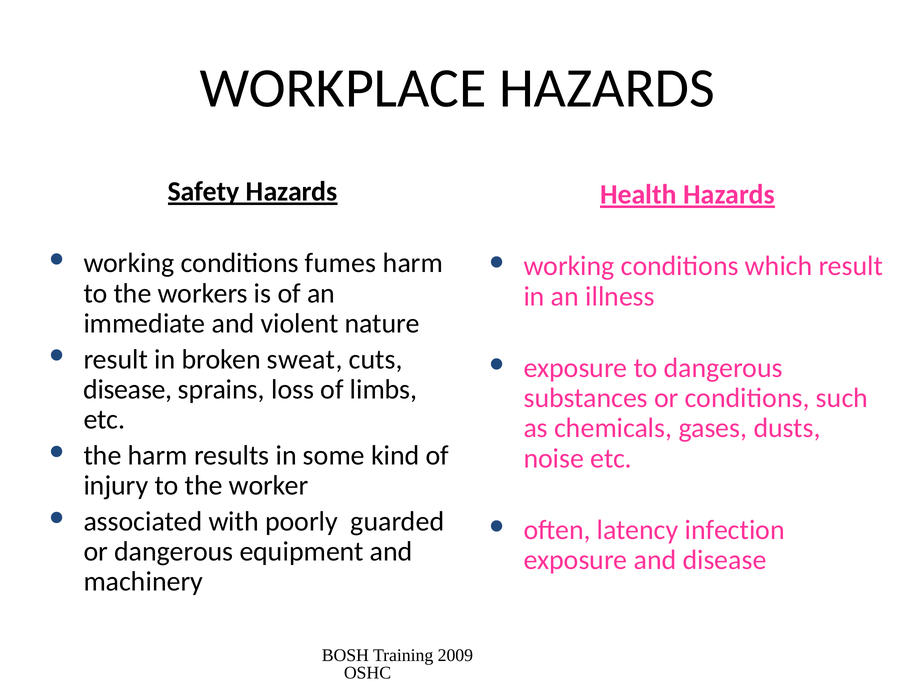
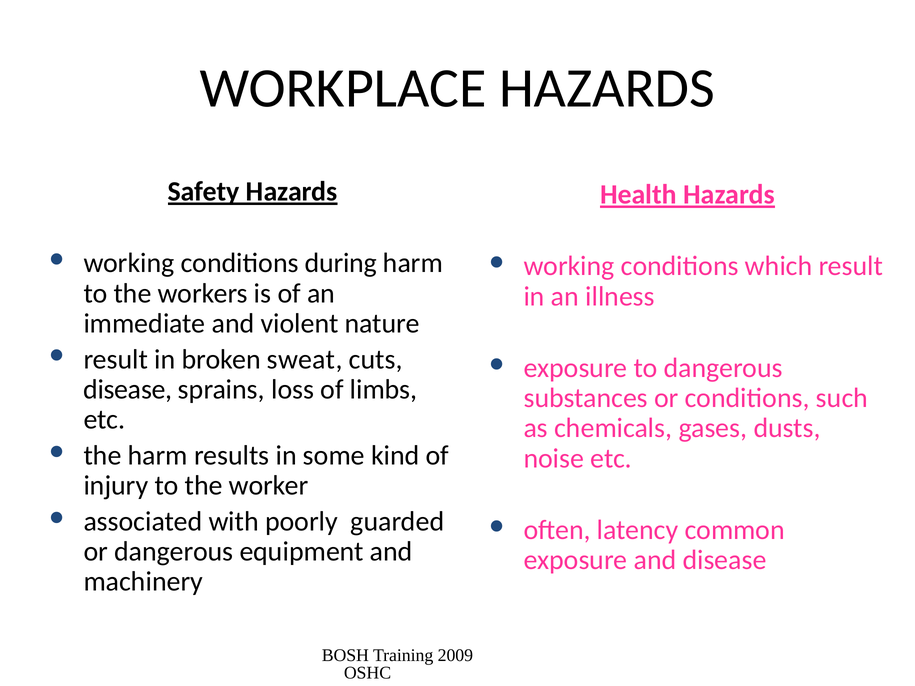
fumes: fumes -> during (341, 263)
infection: infection -> common (735, 530)
